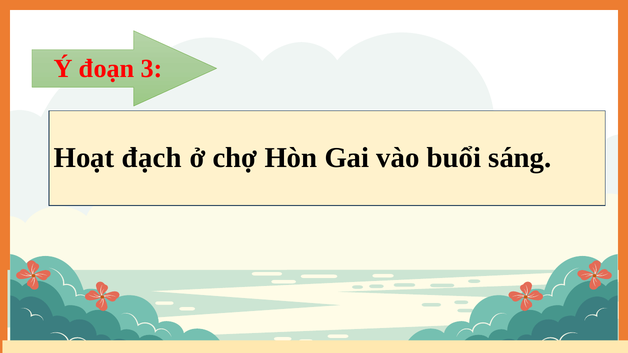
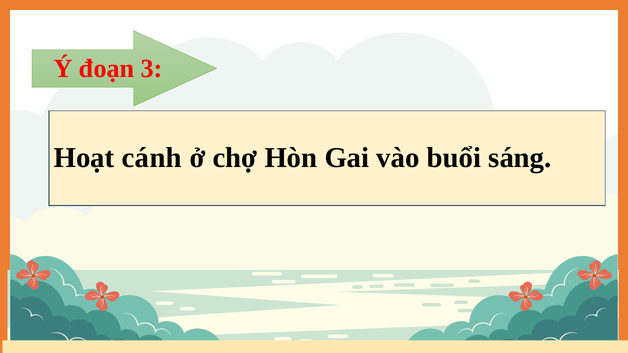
đạch: đạch -> cánh (152, 158)
